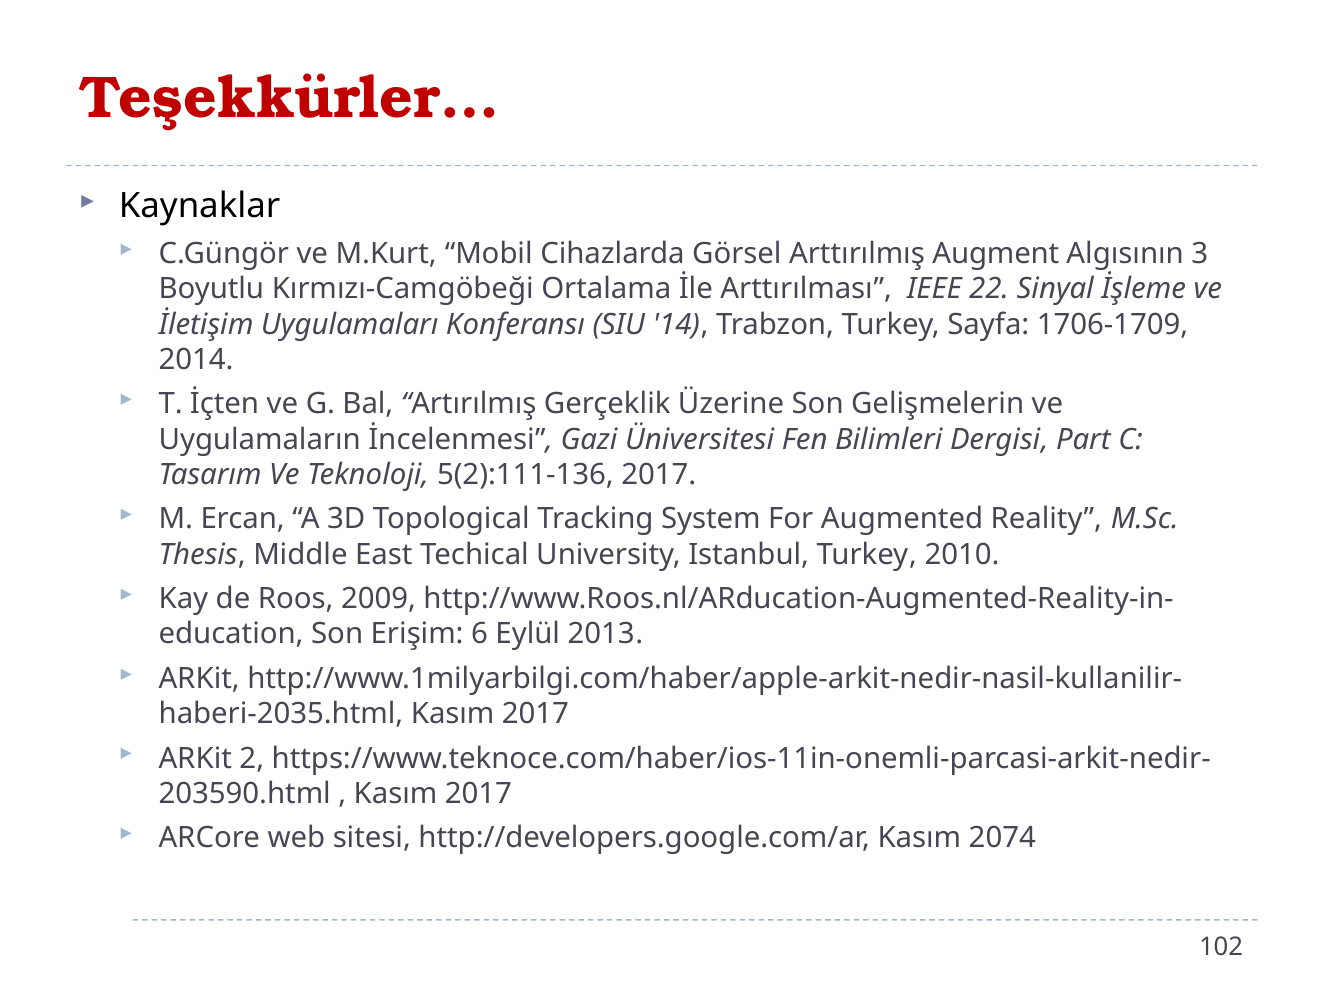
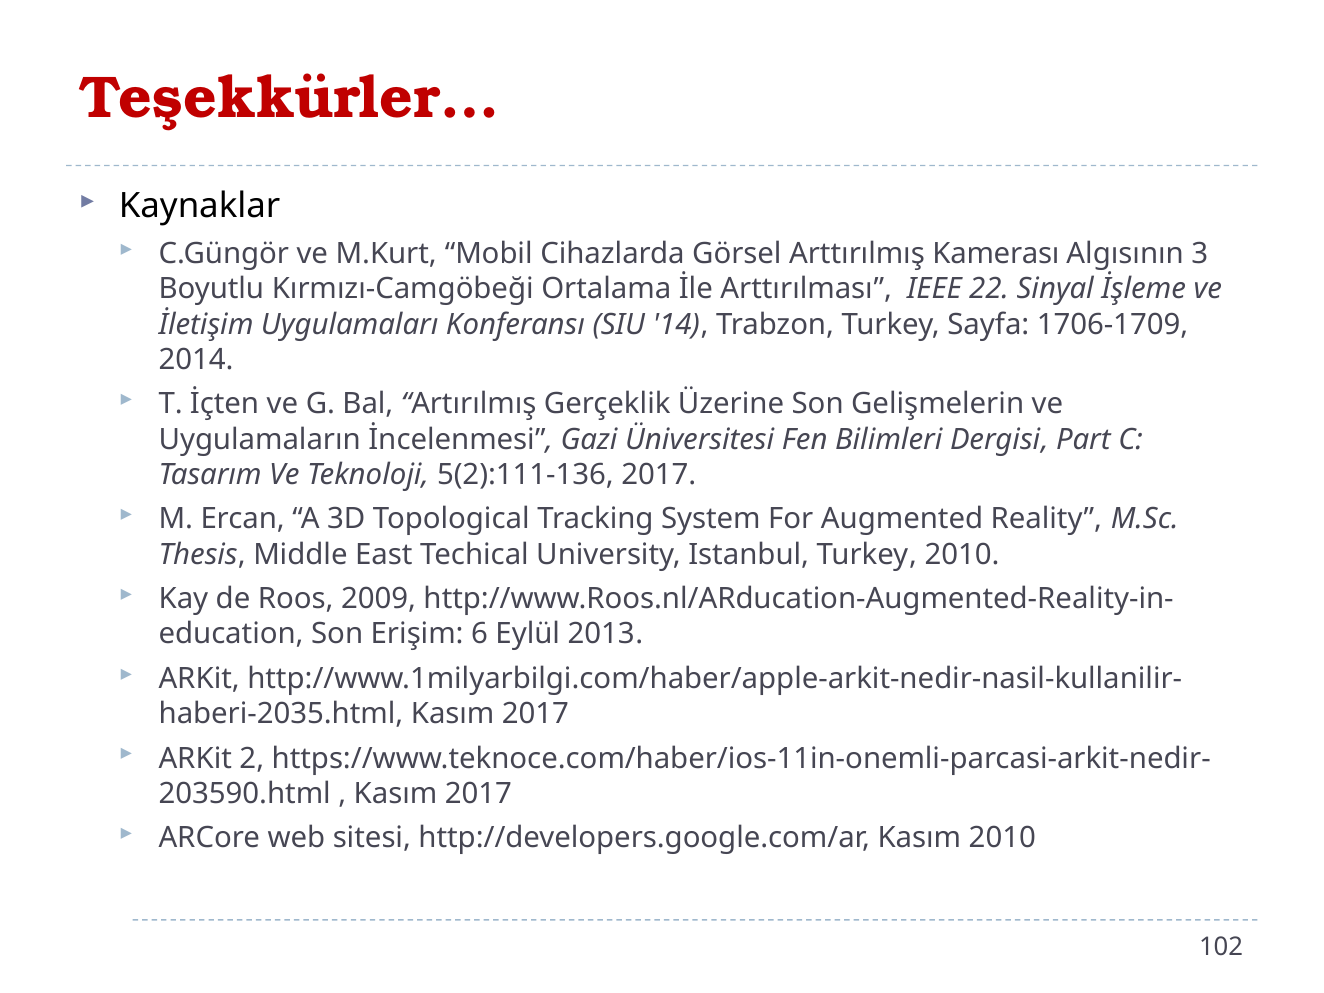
Augment: Augment -> Kamerası (996, 254)
Kasım 2074: 2074 -> 2010 (1002, 838)
